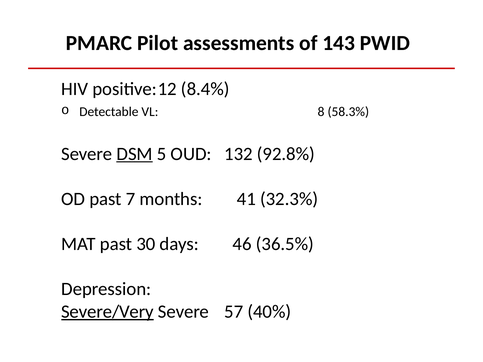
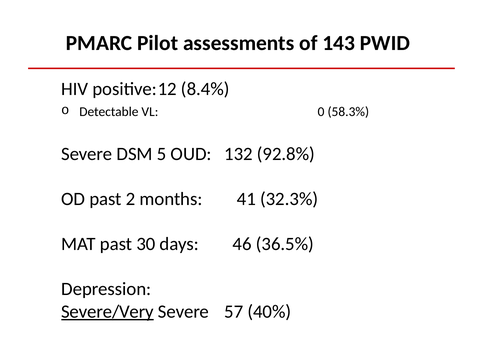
8: 8 -> 0 (321, 112)
DSM underline: present -> none (135, 154)
7: 7 -> 2 (131, 199)
